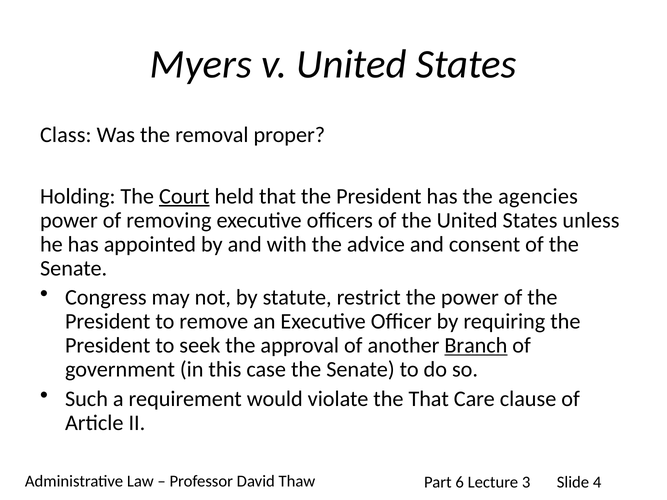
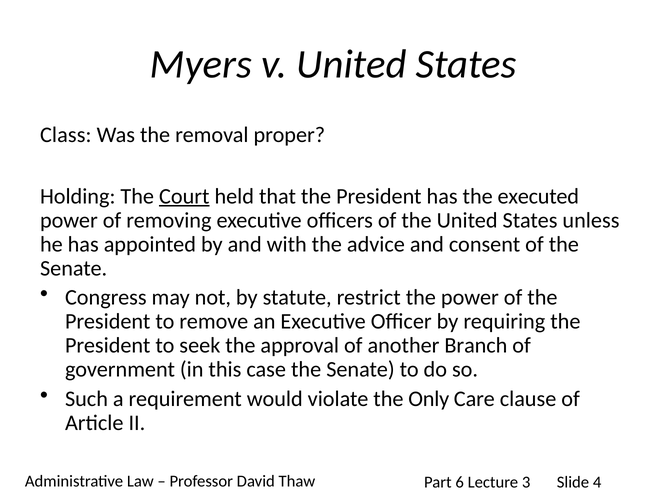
agencies: agencies -> executed (538, 196)
Branch underline: present -> none (476, 346)
the That: That -> Only (429, 399)
